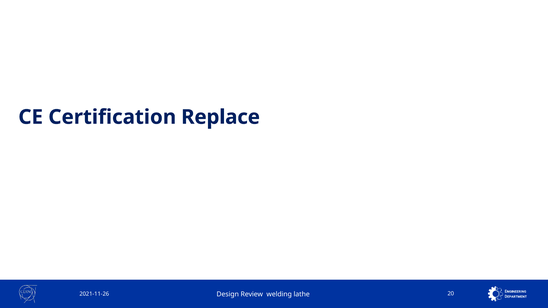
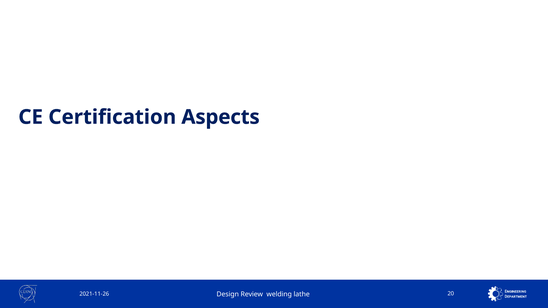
Replace: Replace -> Aspects (221, 117)
